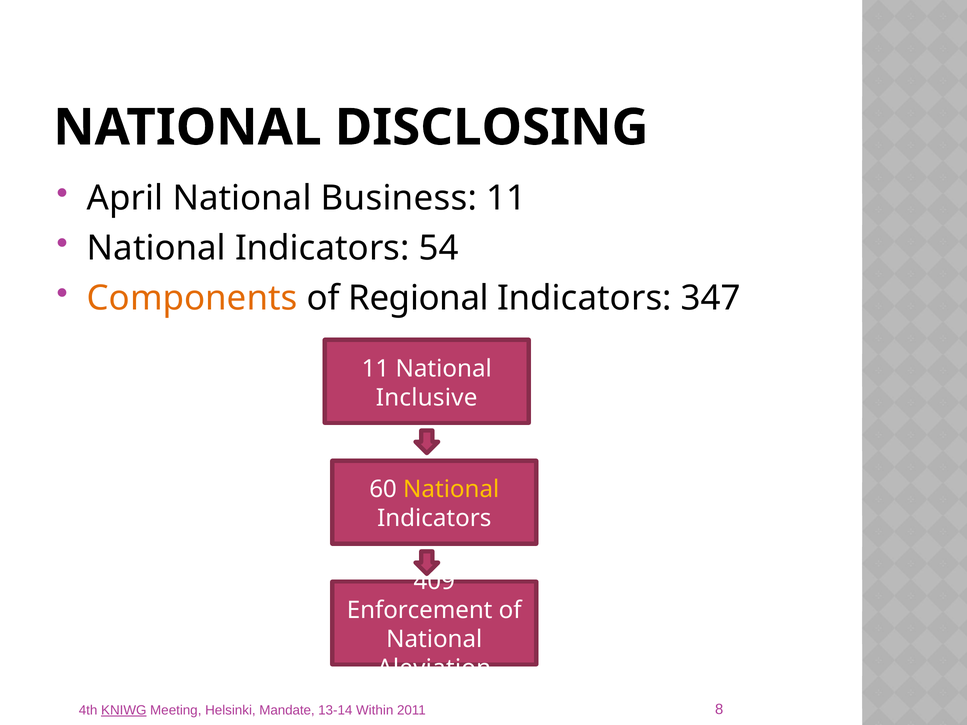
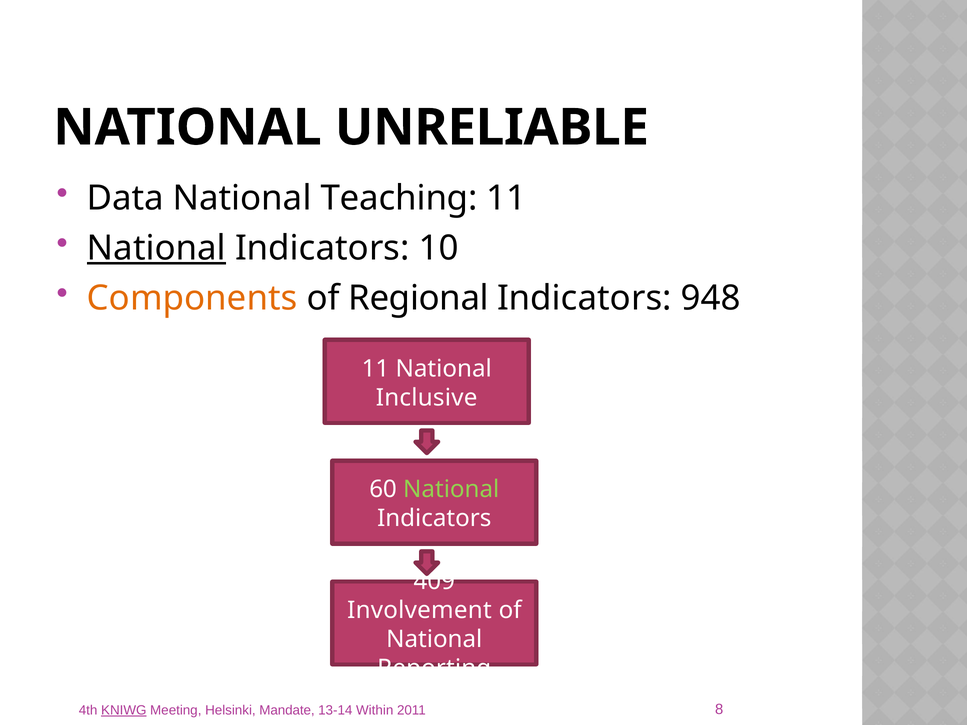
DISCLOSING: DISCLOSING -> UNRELIABLE (492, 128)
April: April -> Data (125, 198)
Business: Business -> Teaching (399, 198)
National underline: none -> present (156, 248)
54: 54 -> 10 (439, 248)
347: 347 -> 948 (711, 298)
National colour: yellow -> light green (451, 490)
Enforcement: Enforcement -> Involvement (419, 610)
Aleviation: Aleviation -> Reporting (434, 668)
